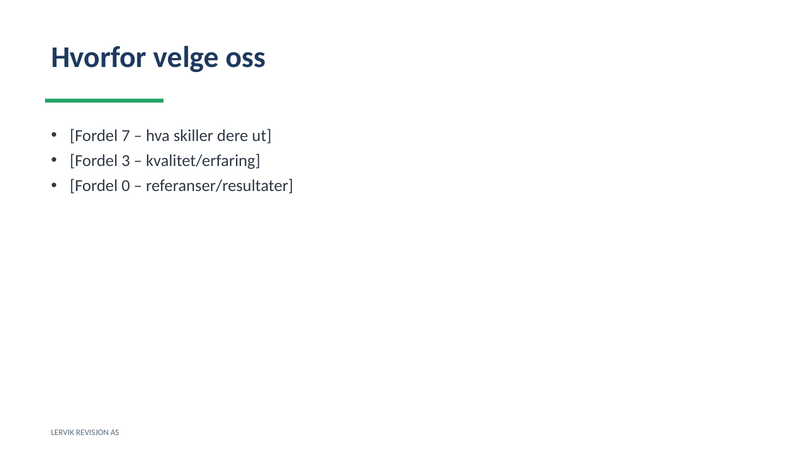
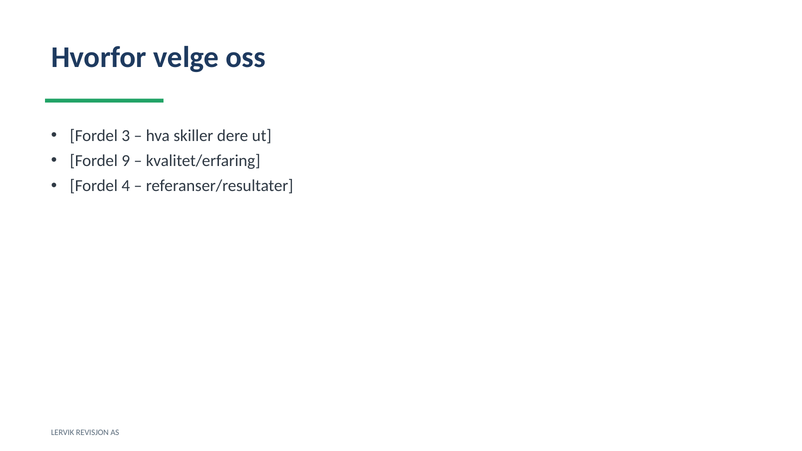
7: 7 -> 3 (126, 136)
3: 3 -> 9 (126, 161)
0: 0 -> 4 (126, 186)
